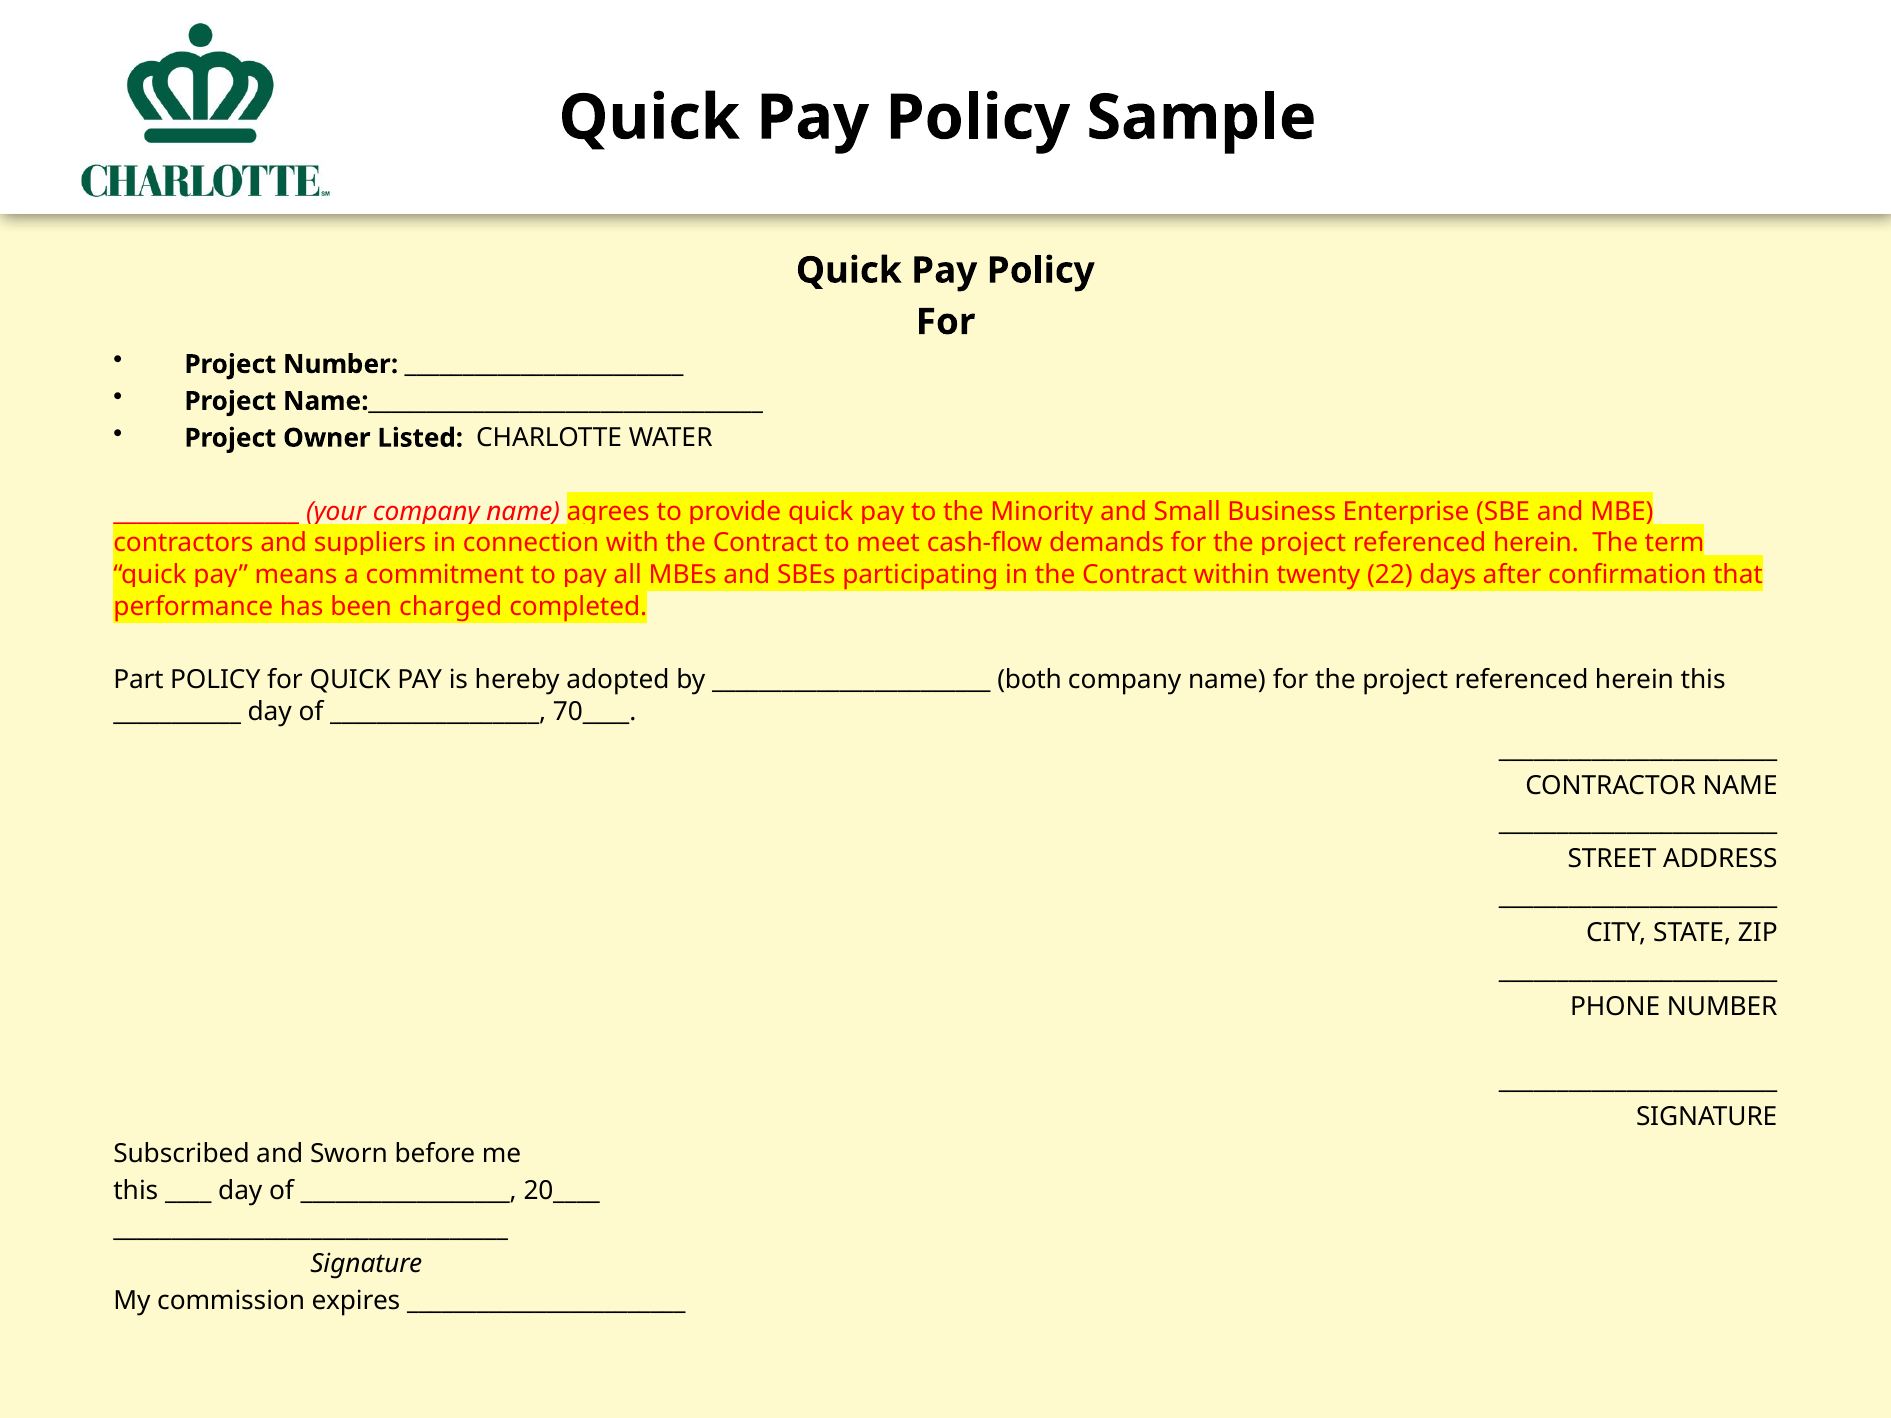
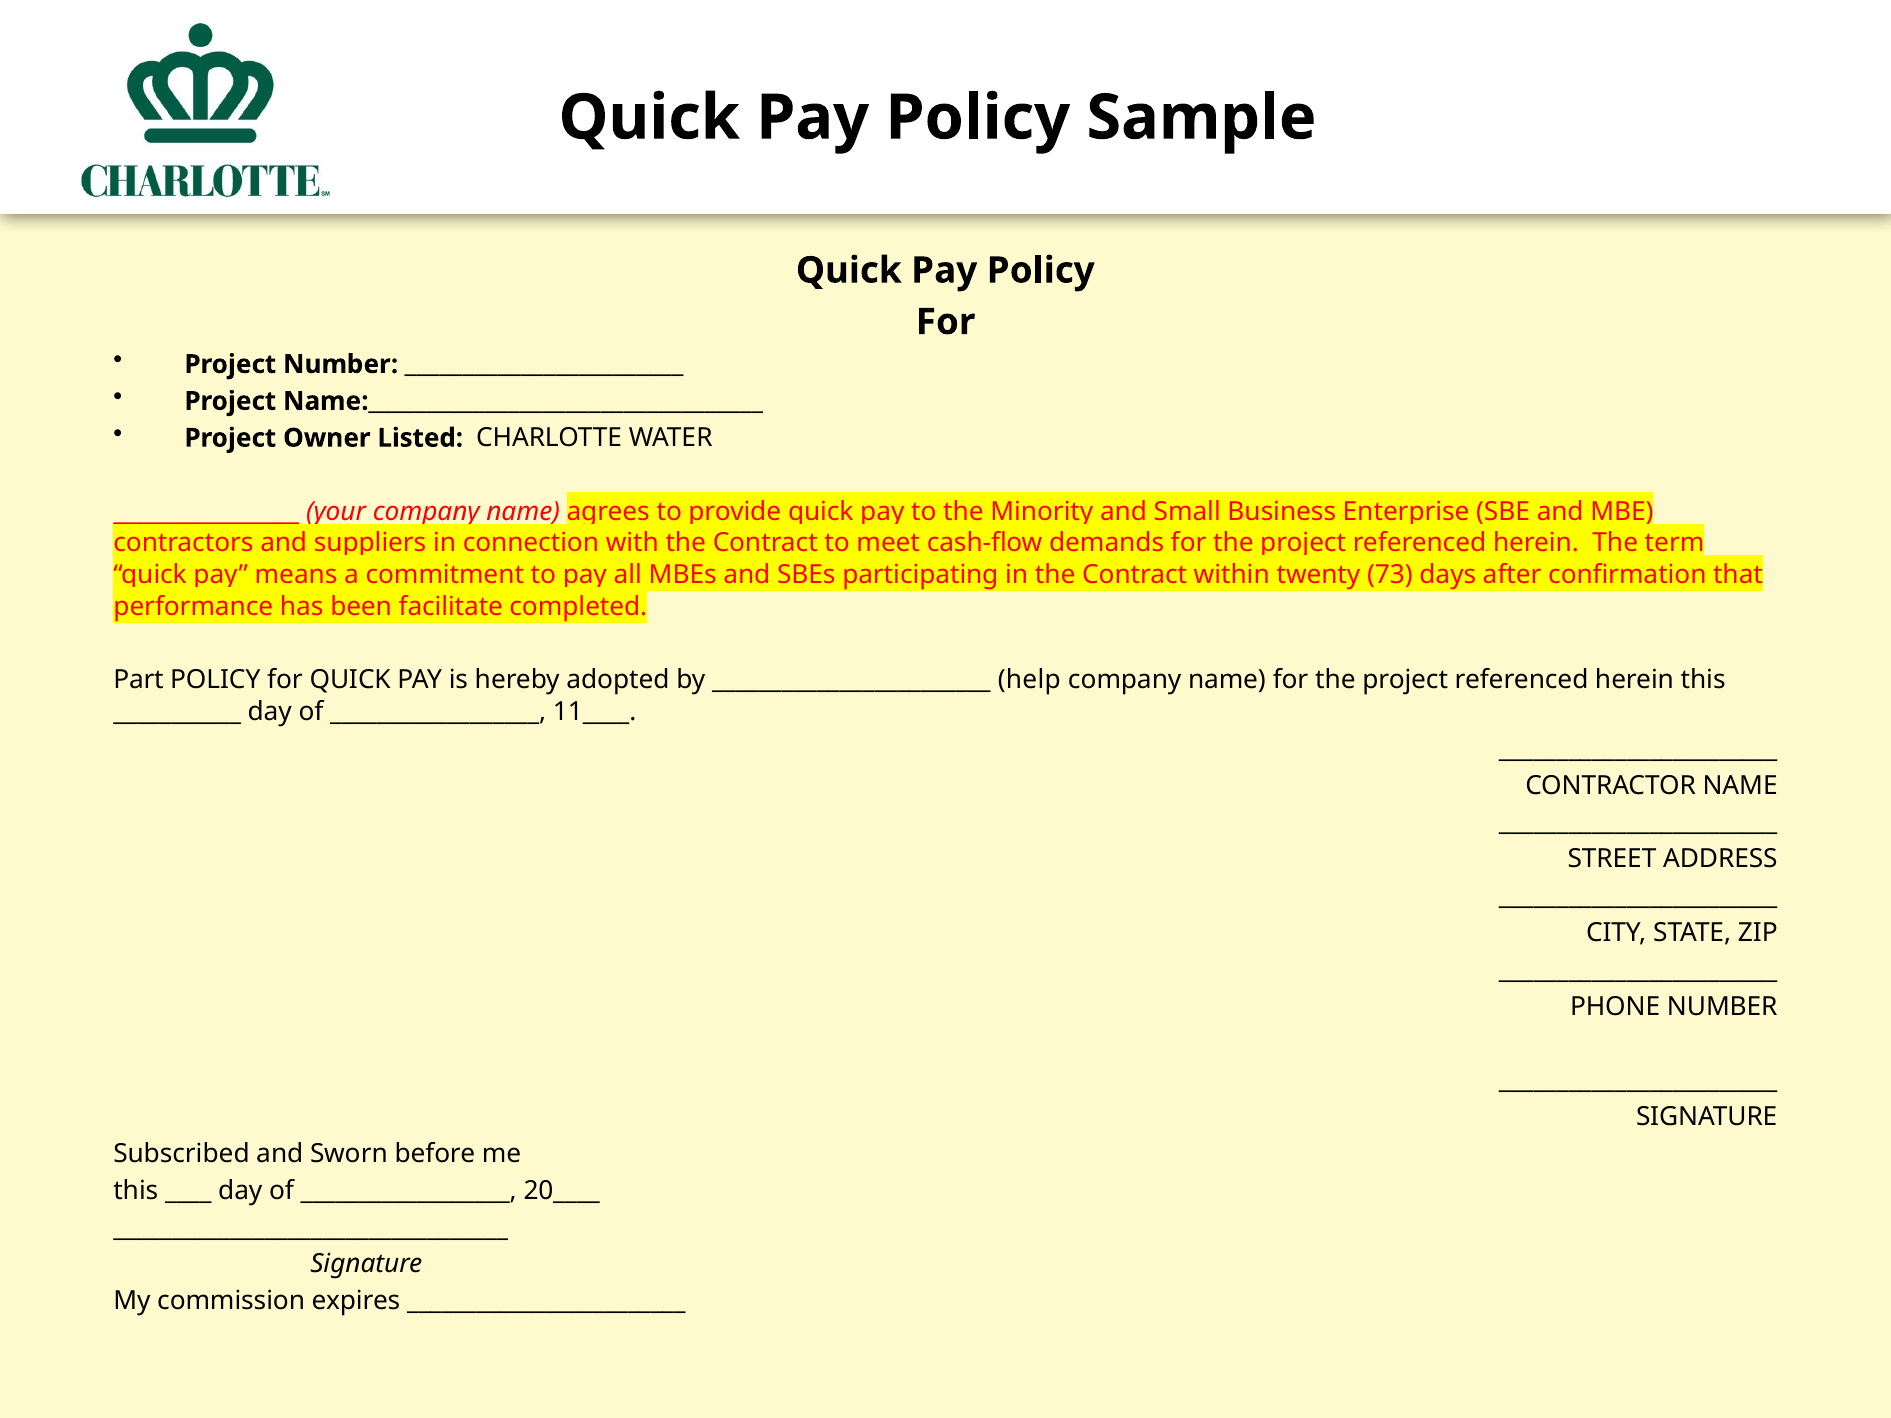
22: 22 -> 73 (1390, 575)
charged: charged -> facilitate (451, 606)
both: both -> help (1029, 680)
70____: 70____ -> 11____ (595, 712)
